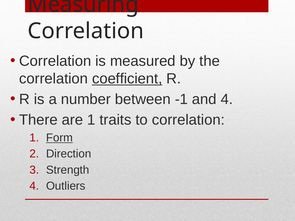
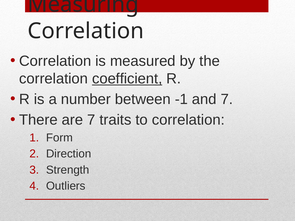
and 4: 4 -> 7 (227, 99)
are 1: 1 -> 7 (91, 120)
Form underline: present -> none (59, 138)
